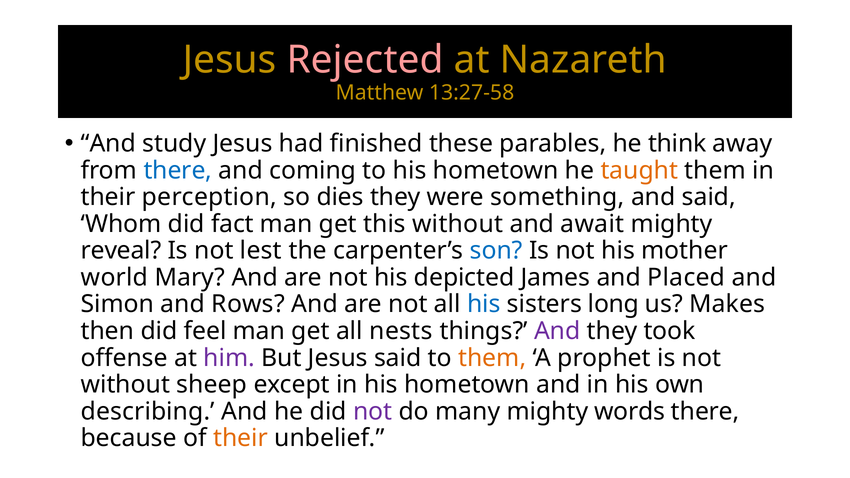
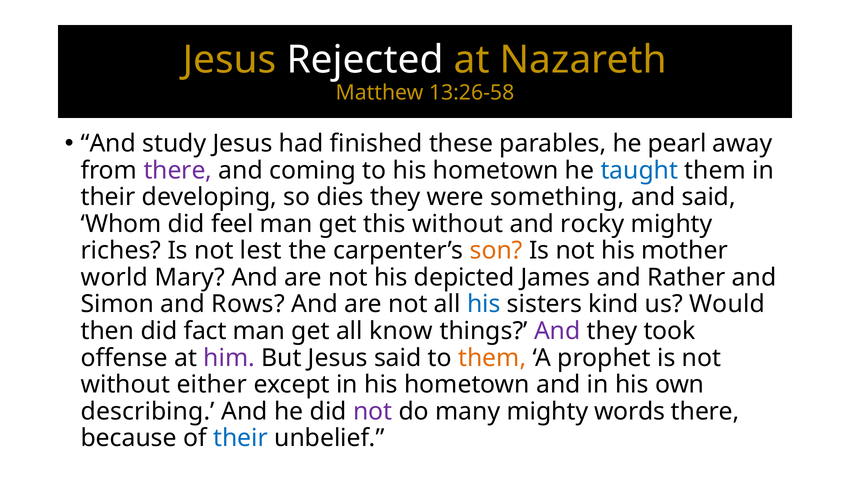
Rejected colour: pink -> white (365, 60)
13:27-58: 13:27-58 -> 13:26-58 (472, 93)
think: think -> pearl (677, 144)
there colour: blue -> purple (178, 170)
taught colour: orange -> blue (639, 170)
perception: perception -> developing (209, 197)
fact: fact -> feel (232, 224)
await: await -> rocky (592, 224)
reveal: reveal -> riches (121, 251)
son colour: blue -> orange (496, 251)
Placed: Placed -> Rather (686, 278)
long: long -> kind (613, 304)
Makes: Makes -> Would (727, 304)
feel: feel -> fact (205, 331)
nests: nests -> know (401, 331)
sheep: sheep -> either (212, 385)
their colour: orange -> blue (241, 438)
